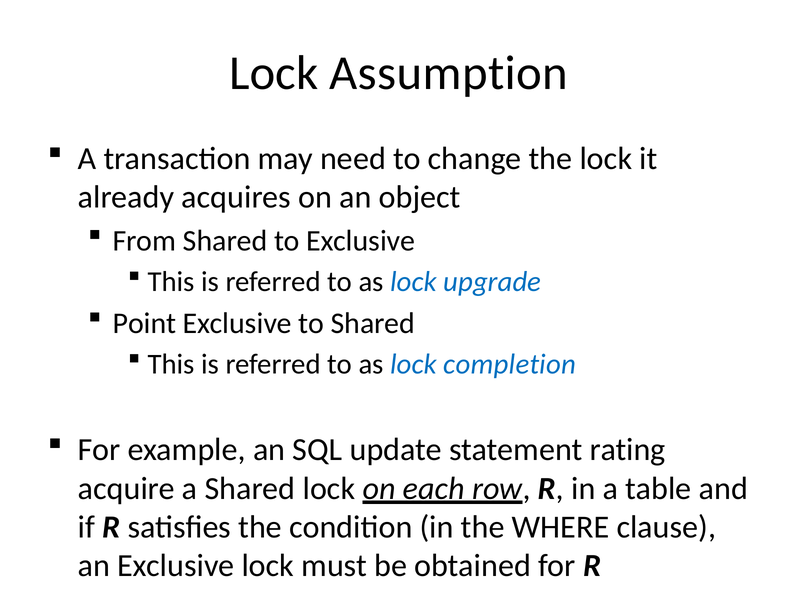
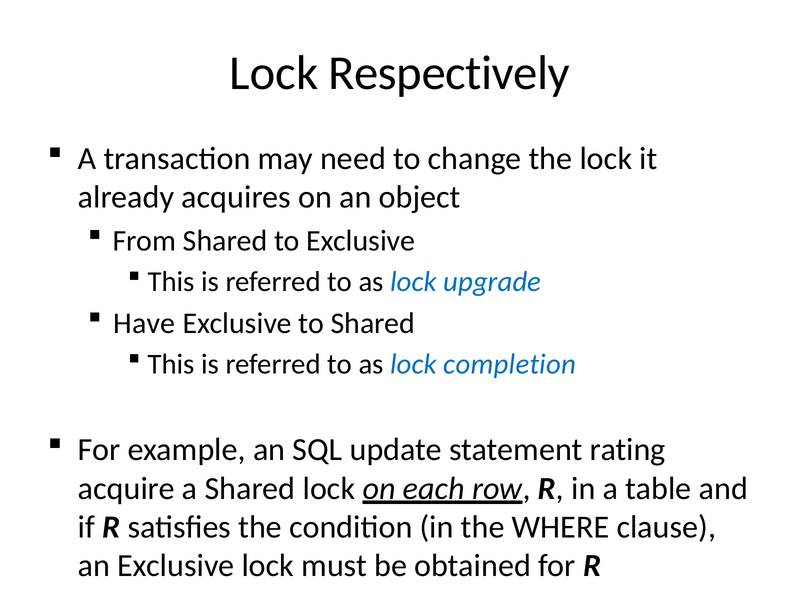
Assumption: Assumption -> Respectively (449, 73)
Point: Point -> Have (144, 323)
